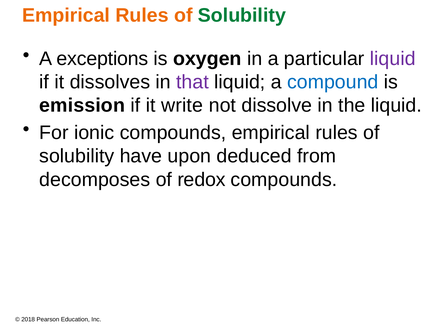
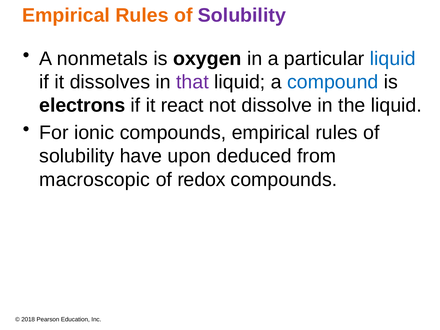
Solubility colour: green -> purple (242, 15)
exceptions: exceptions -> nonmetals (102, 59)
liquid colour: purple -> blue (393, 59)
emission: emission -> electrons (82, 106)
write: write -> react (182, 106)
decomposes: decomposes -> macroscopic (95, 180)
